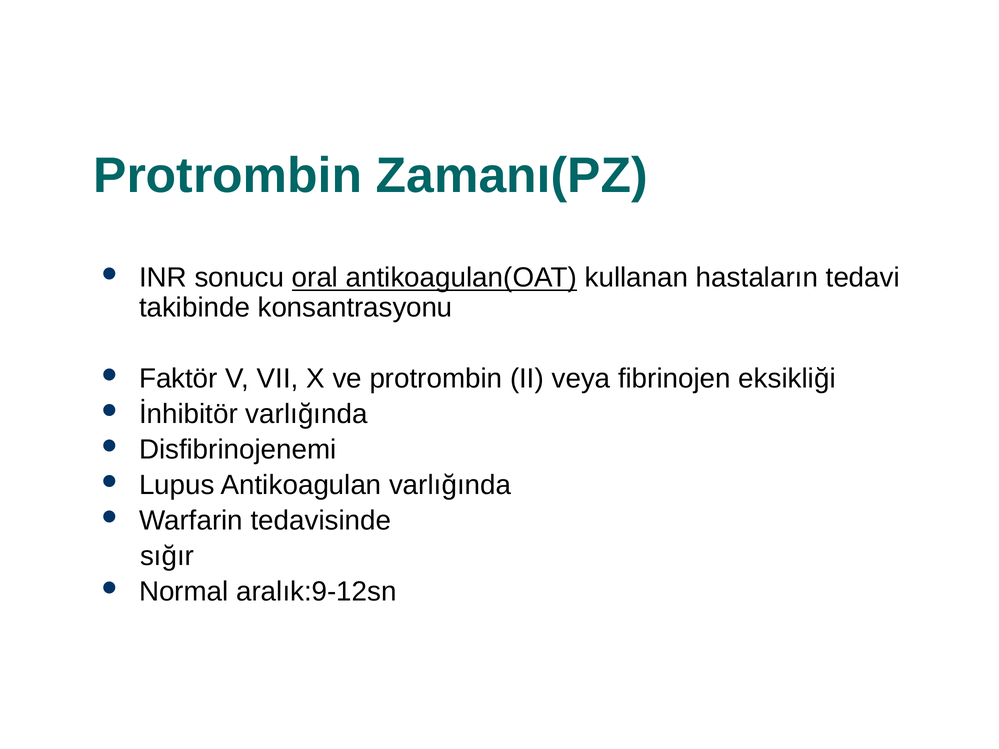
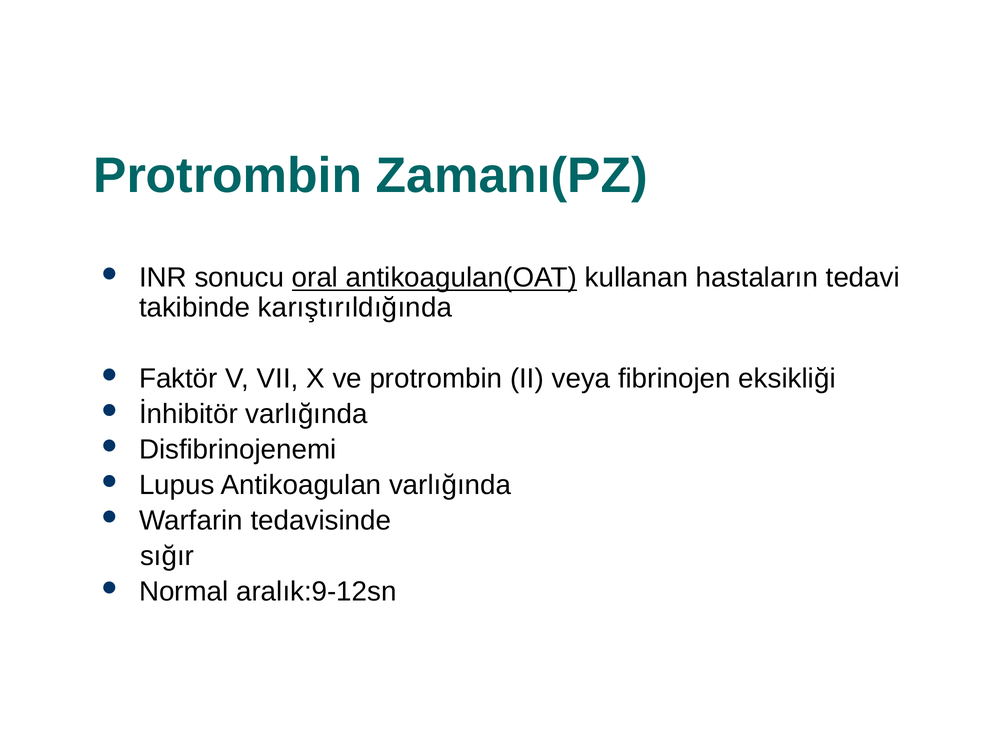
konsantrasyonu: konsantrasyonu -> karıştırıldığında (355, 308)
